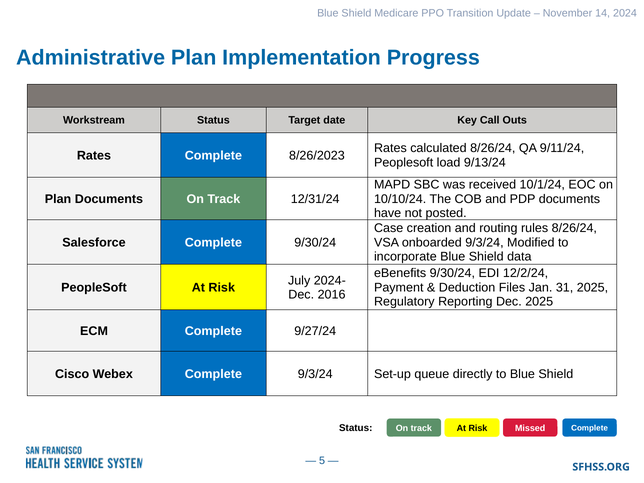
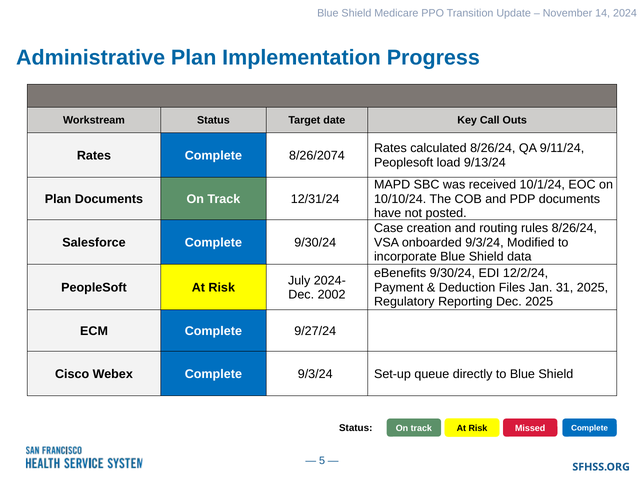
8/26/2023: 8/26/2023 -> 8/26/2074 (317, 155)
2016: 2016 -> 2002 (332, 294)
